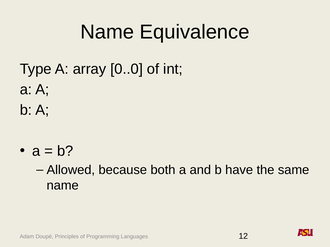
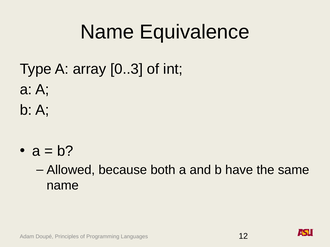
0..0: 0..0 -> 0..3 (127, 69)
